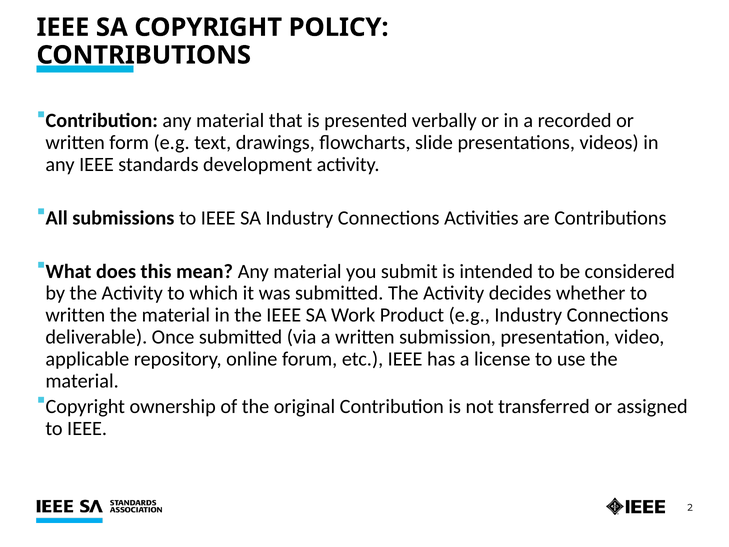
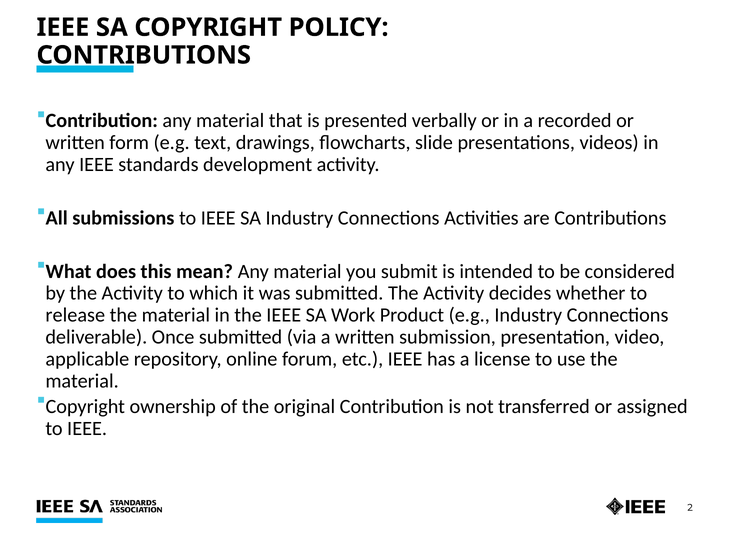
written: written -> release (75, 315)
